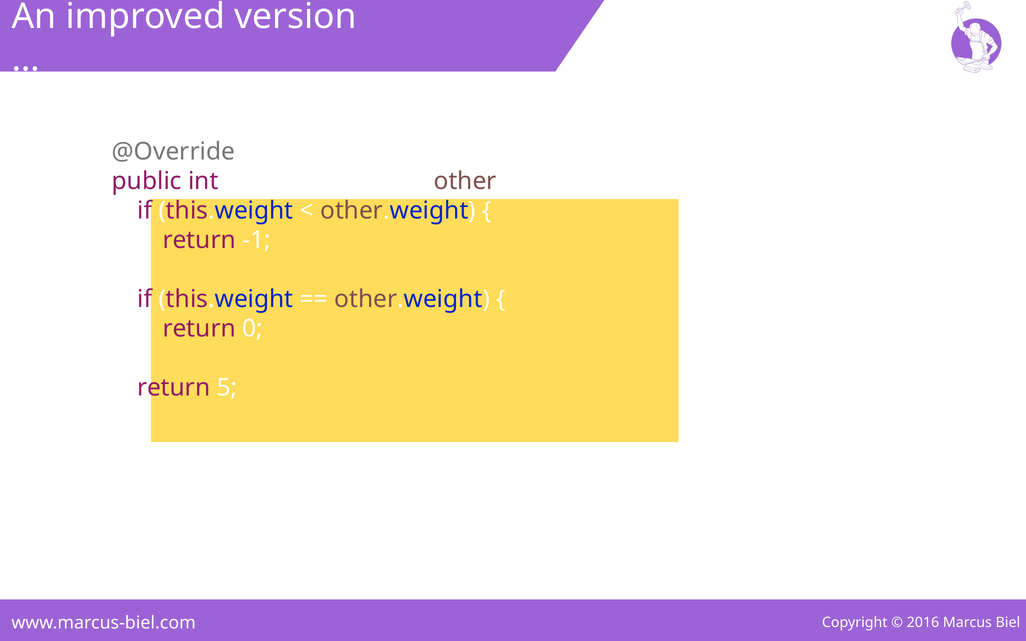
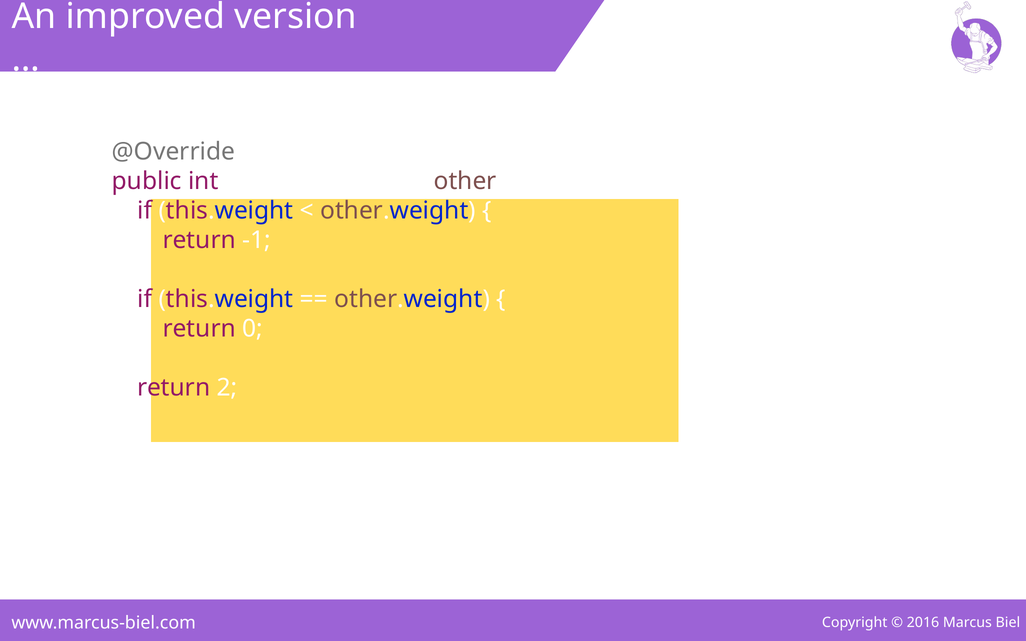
5: 5 -> 2 (227, 388)
